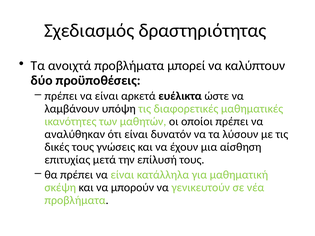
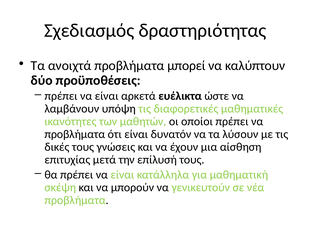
αναλύθηκαν: αναλύθηκαν -> προβλήματα (75, 134)
